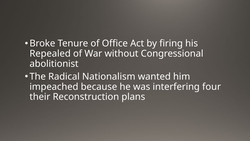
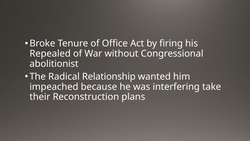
Nationalism: Nationalism -> Relationship (109, 76)
four: four -> take (212, 86)
